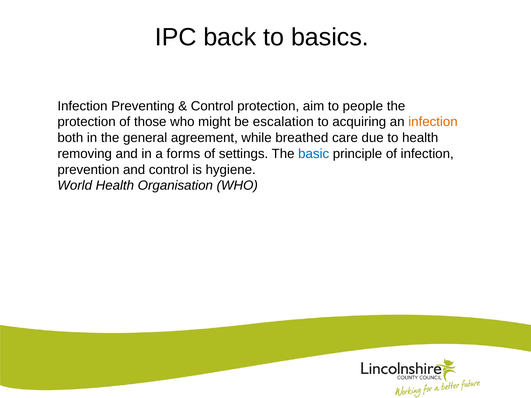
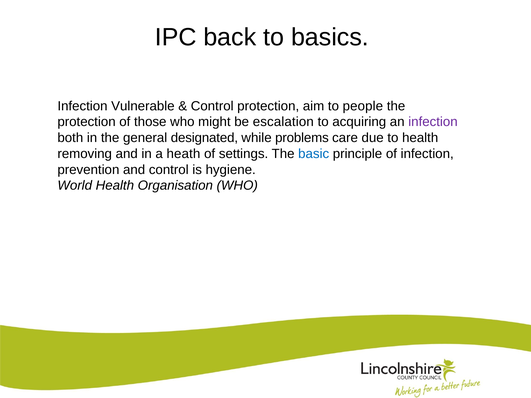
Preventing: Preventing -> Vulnerable (143, 106)
infection colour: orange -> purple (433, 122)
agreement: agreement -> designated (204, 138)
breathed: breathed -> problems (302, 138)
forms: forms -> heath (183, 154)
